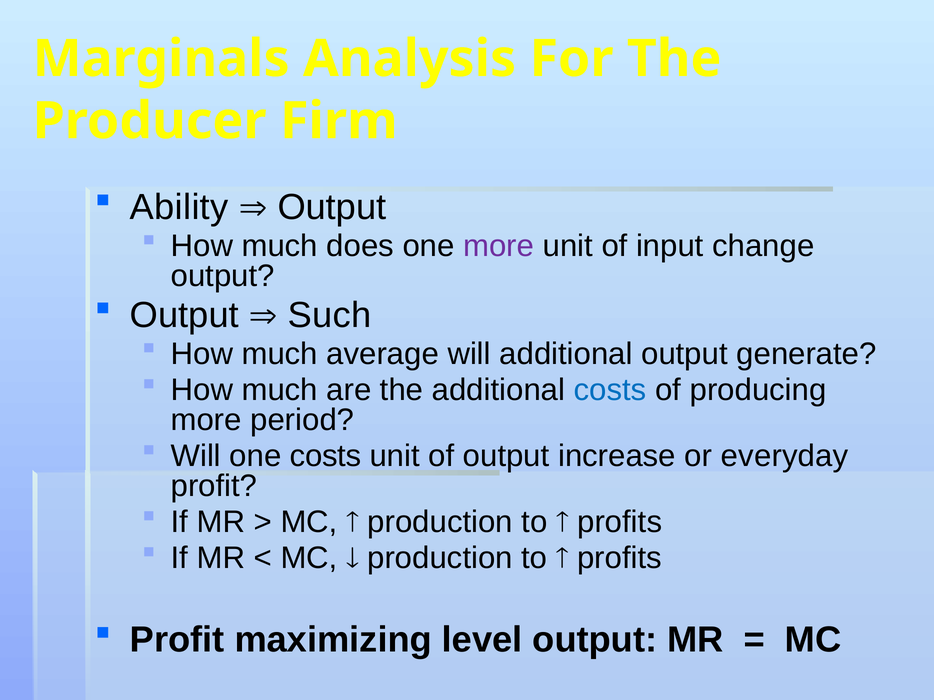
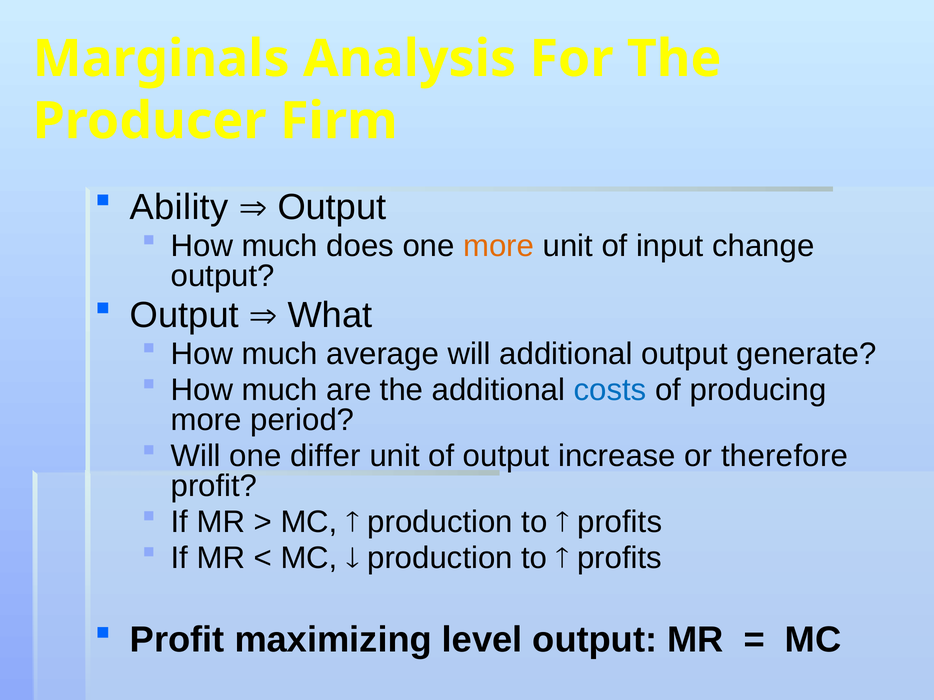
more colour: purple -> orange (499, 246)
Such: Such -> What (330, 316)
one costs: costs -> differ (325, 457)
everyday: everyday -> therefore (785, 457)
